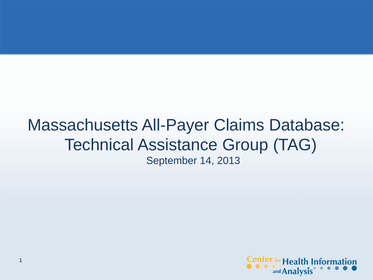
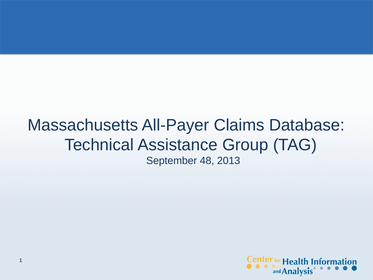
14: 14 -> 48 (207, 161)
